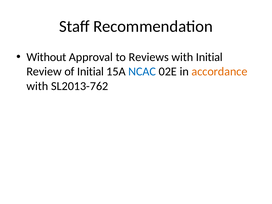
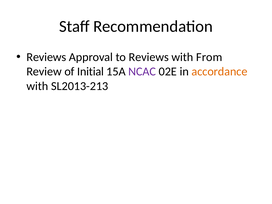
Without: Without -> Reviews (46, 57)
with Initial: Initial -> From (209, 57)
NCAC colour: blue -> purple (142, 72)
SL2013-762: SL2013-762 -> SL2013-213 (80, 86)
